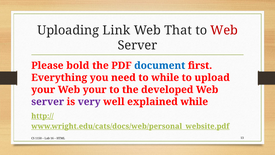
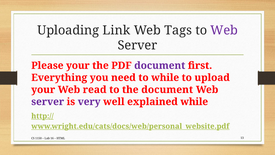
That: That -> Tags (178, 30)
Web colour: red -> purple (224, 30)
Please bold: bold -> your (78, 65)
document colour: blue -> purple (160, 65)
Web your: your -> read (95, 89)
the developed: developed -> document (167, 89)
